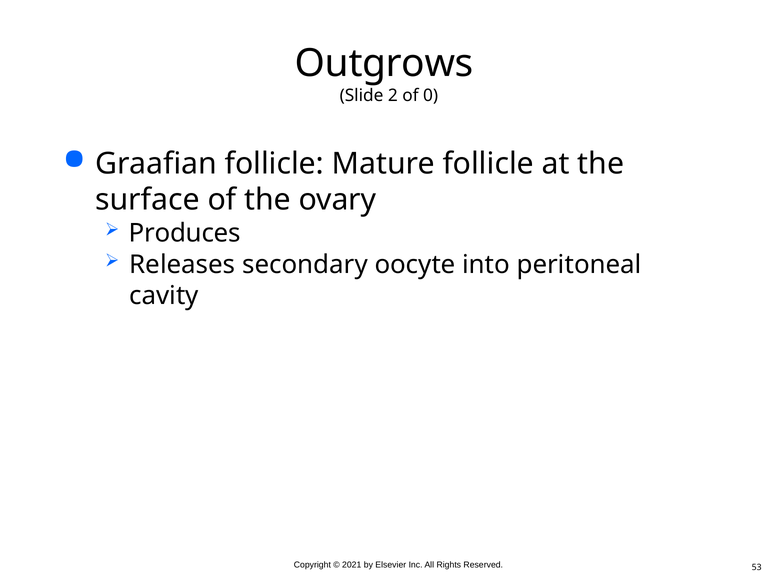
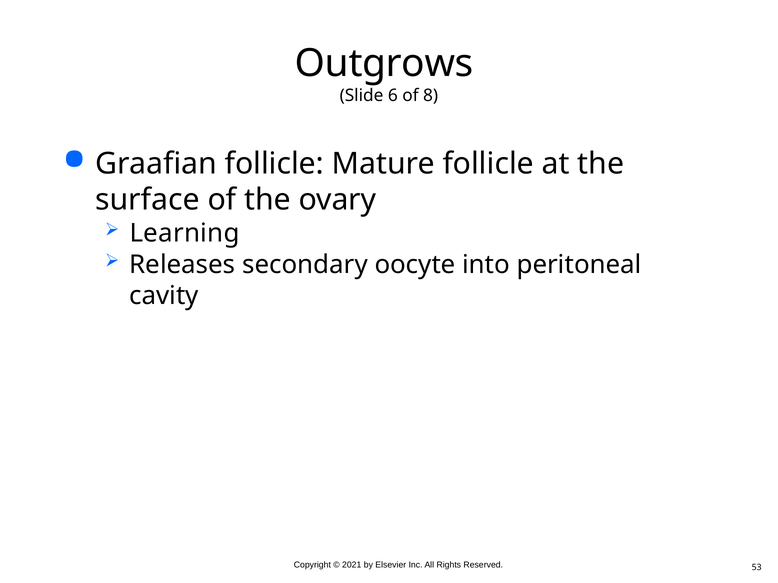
2: 2 -> 6 (393, 96)
0: 0 -> 8 (431, 96)
Produces: Produces -> Learning (185, 234)
